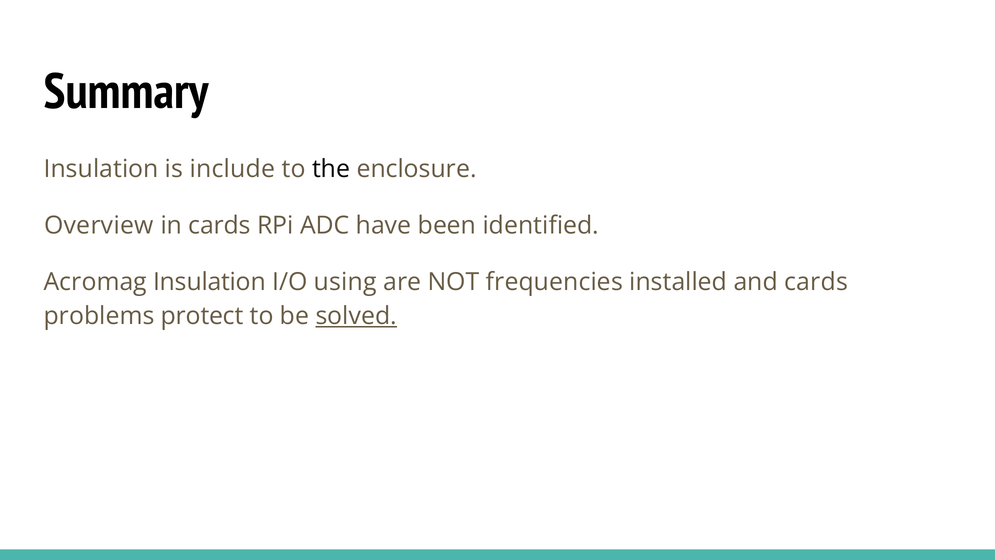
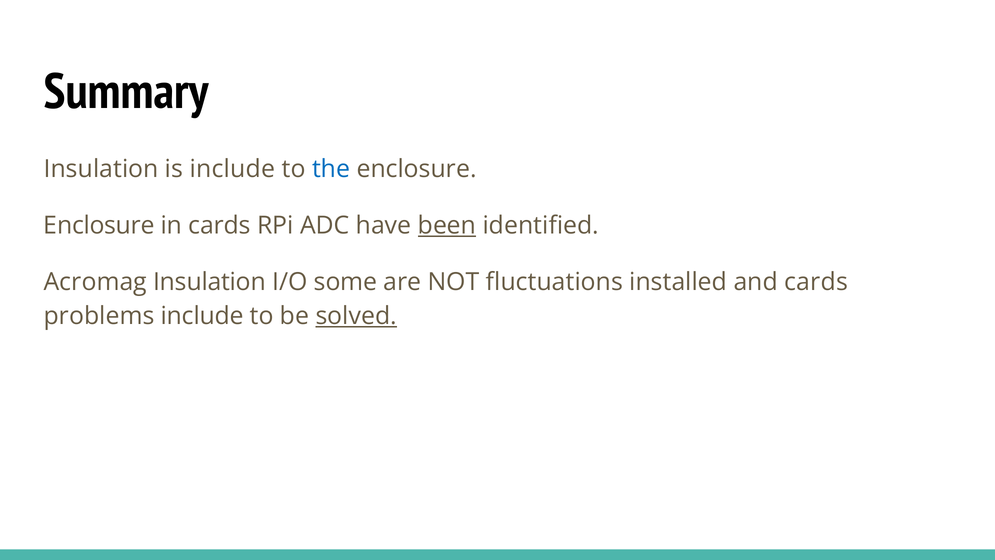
the colour: black -> blue (331, 169)
Overview: Overview -> Enclosure (99, 225)
been underline: none -> present (447, 225)
using: using -> some (346, 282)
frequencies: frequencies -> fluctuations (554, 282)
problems protect: protect -> include (202, 316)
